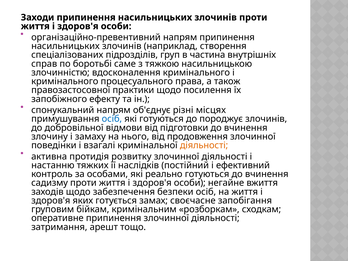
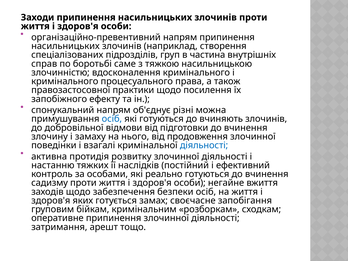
місцях: місцях -> можна (211, 110)
породжує: породжує -> вчиняють (221, 119)
діяльності colour: orange -> blue (204, 145)
